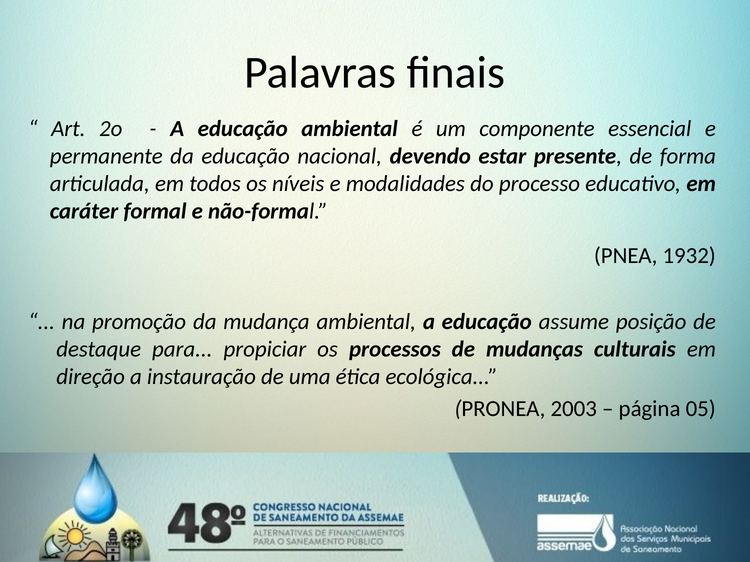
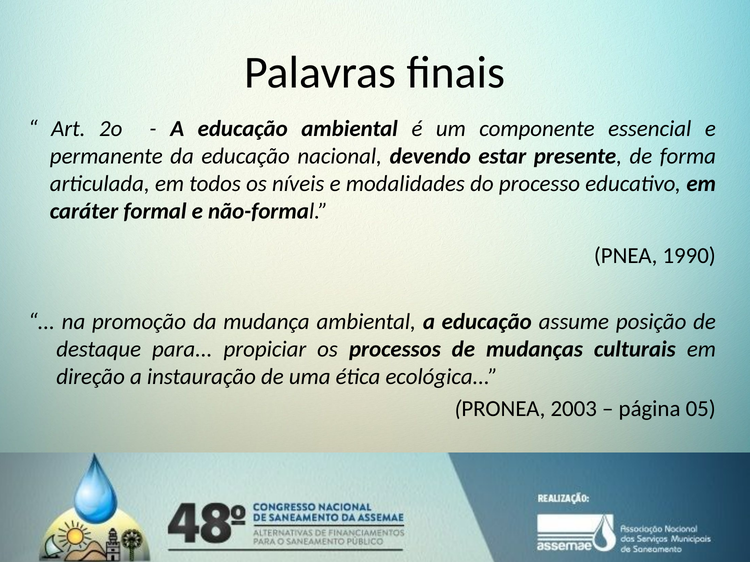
1932: 1932 -> 1990 (689, 256)
